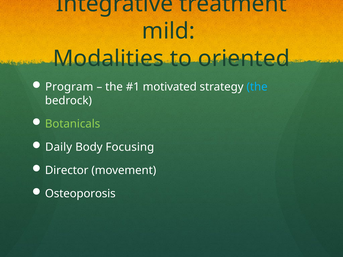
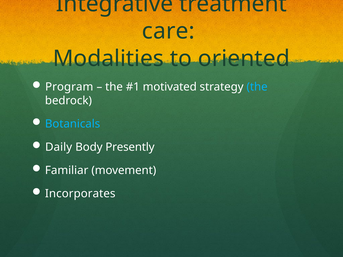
mild: mild -> care (168, 31)
Botanicals colour: light green -> light blue (73, 124)
Focusing: Focusing -> Presently (130, 147)
Director: Director -> Familiar (67, 171)
Osteoporosis: Osteoporosis -> Incorporates (80, 194)
